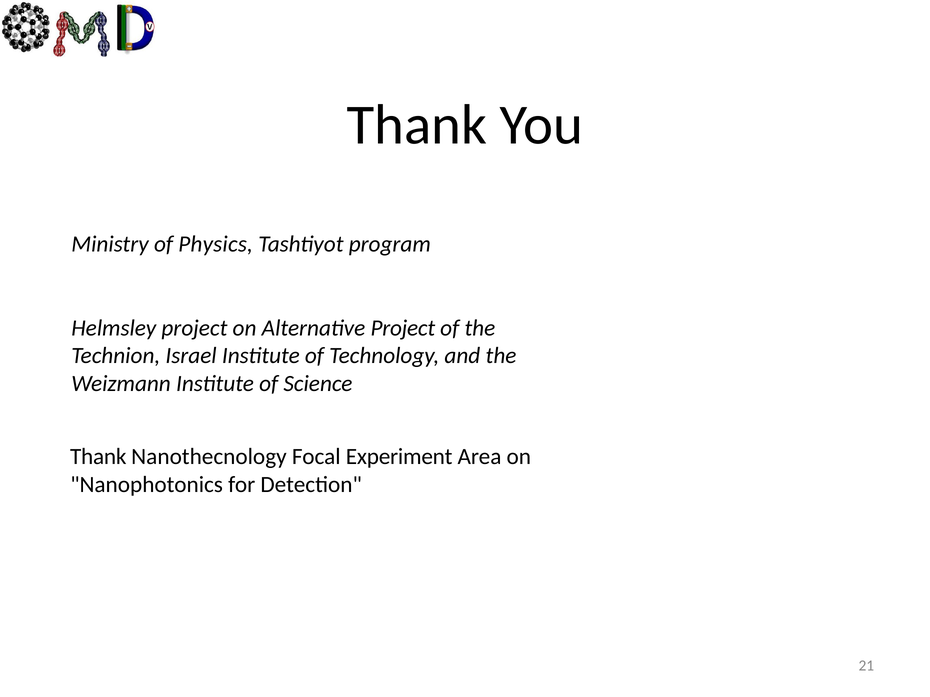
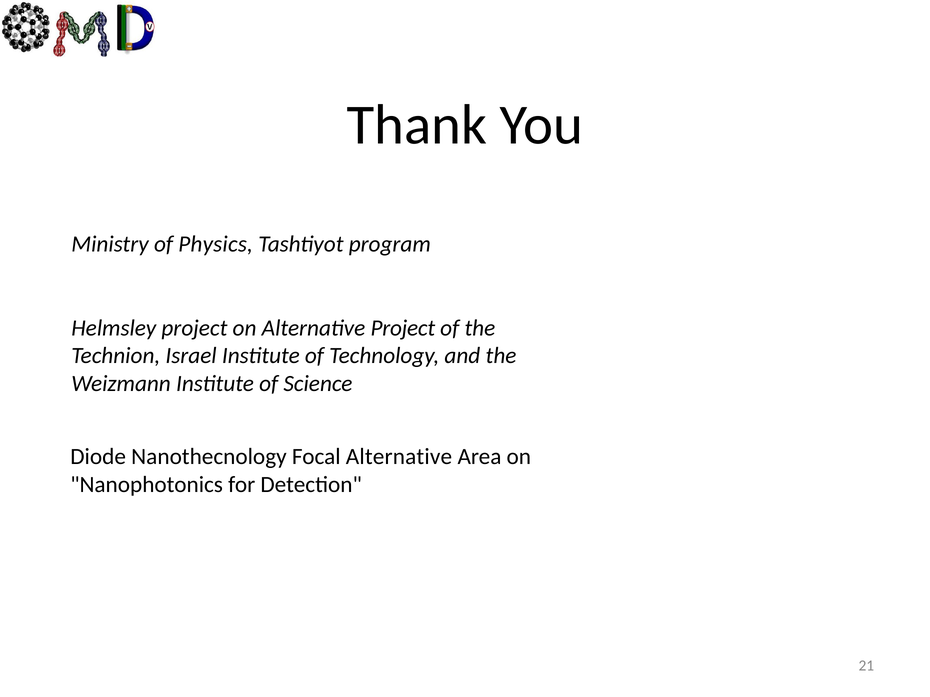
Thank: Thank -> Diode (98, 457)
Focal Experiment: Experiment -> Alternative (399, 457)
